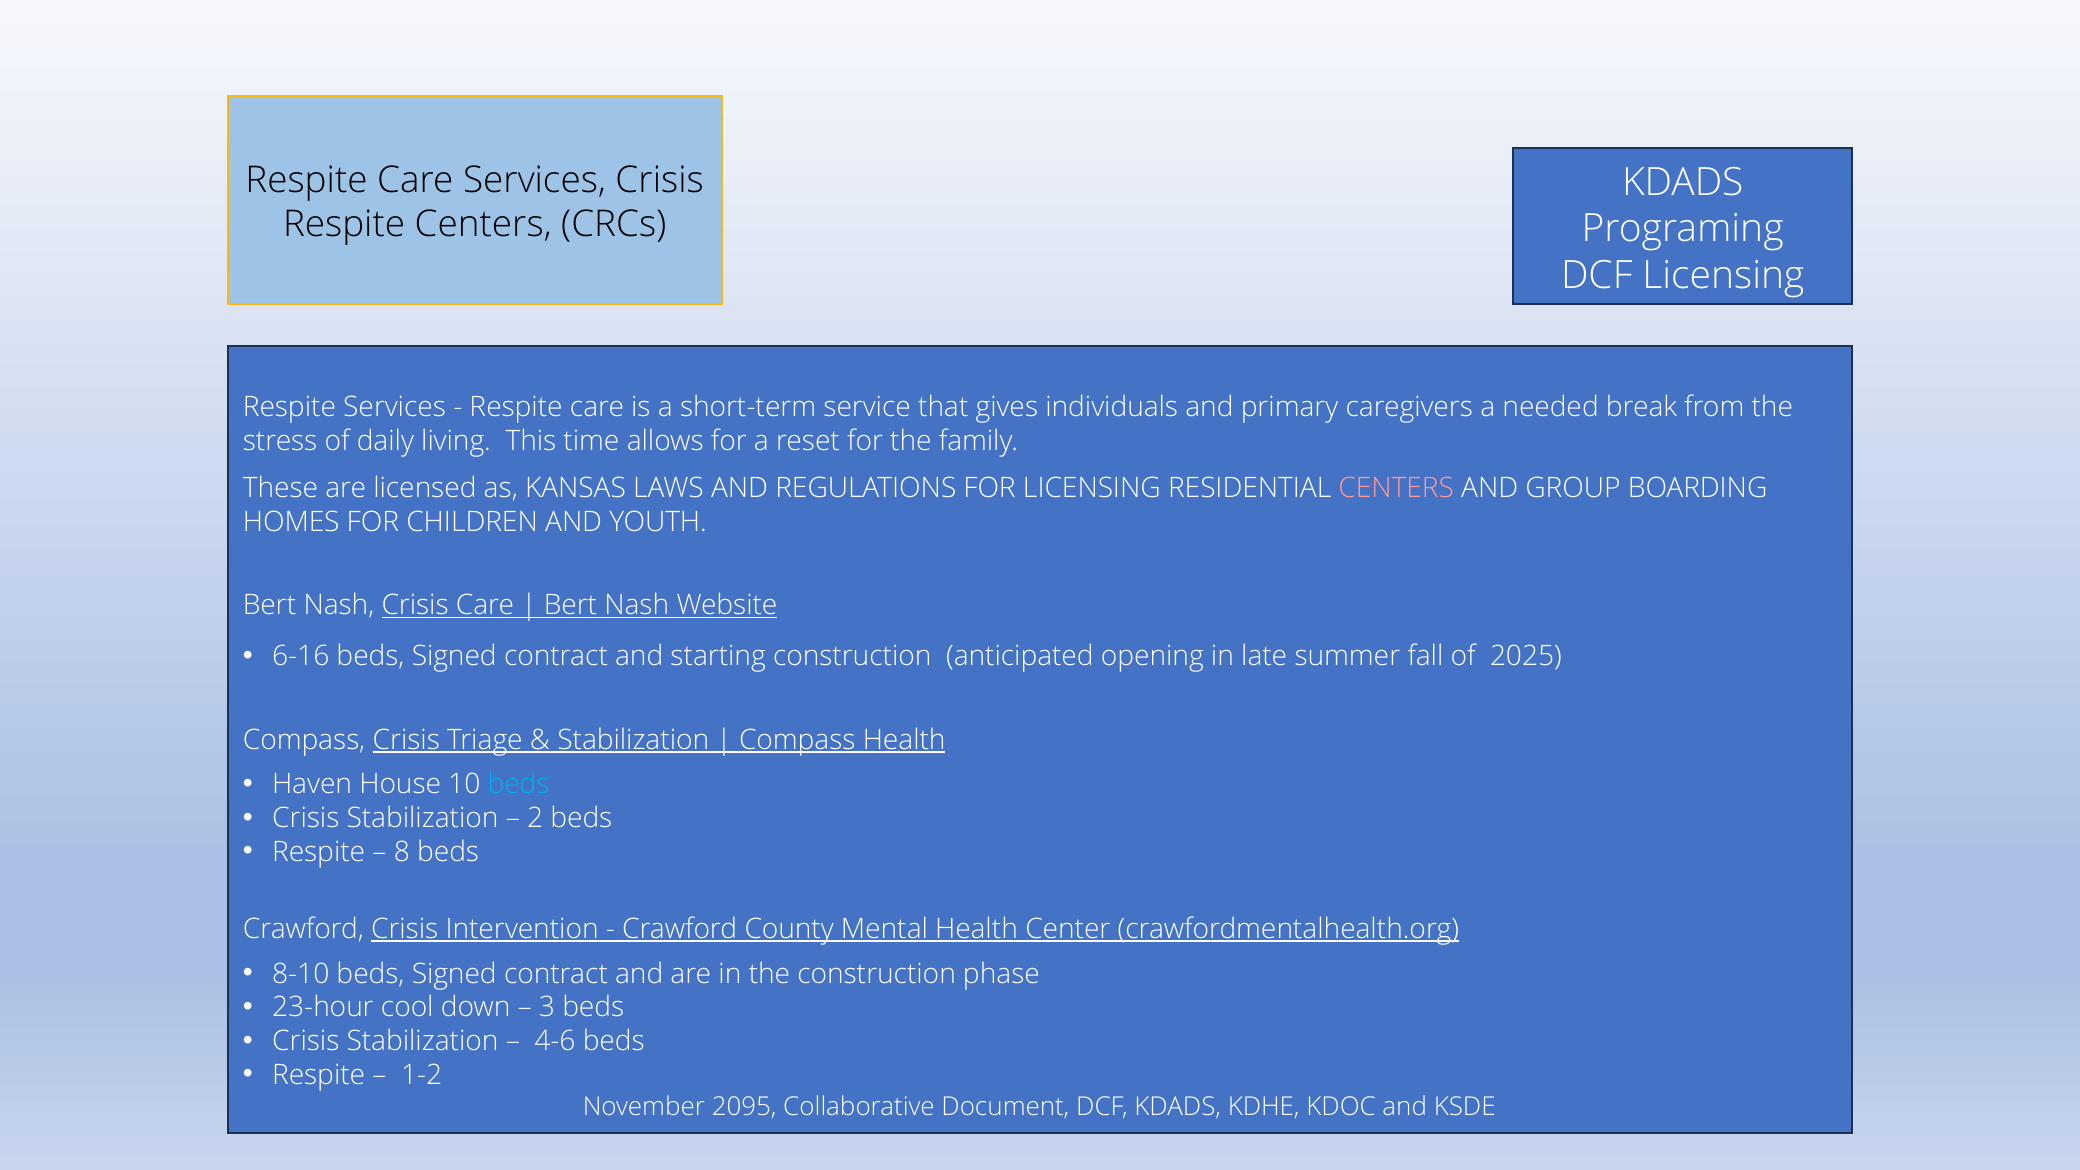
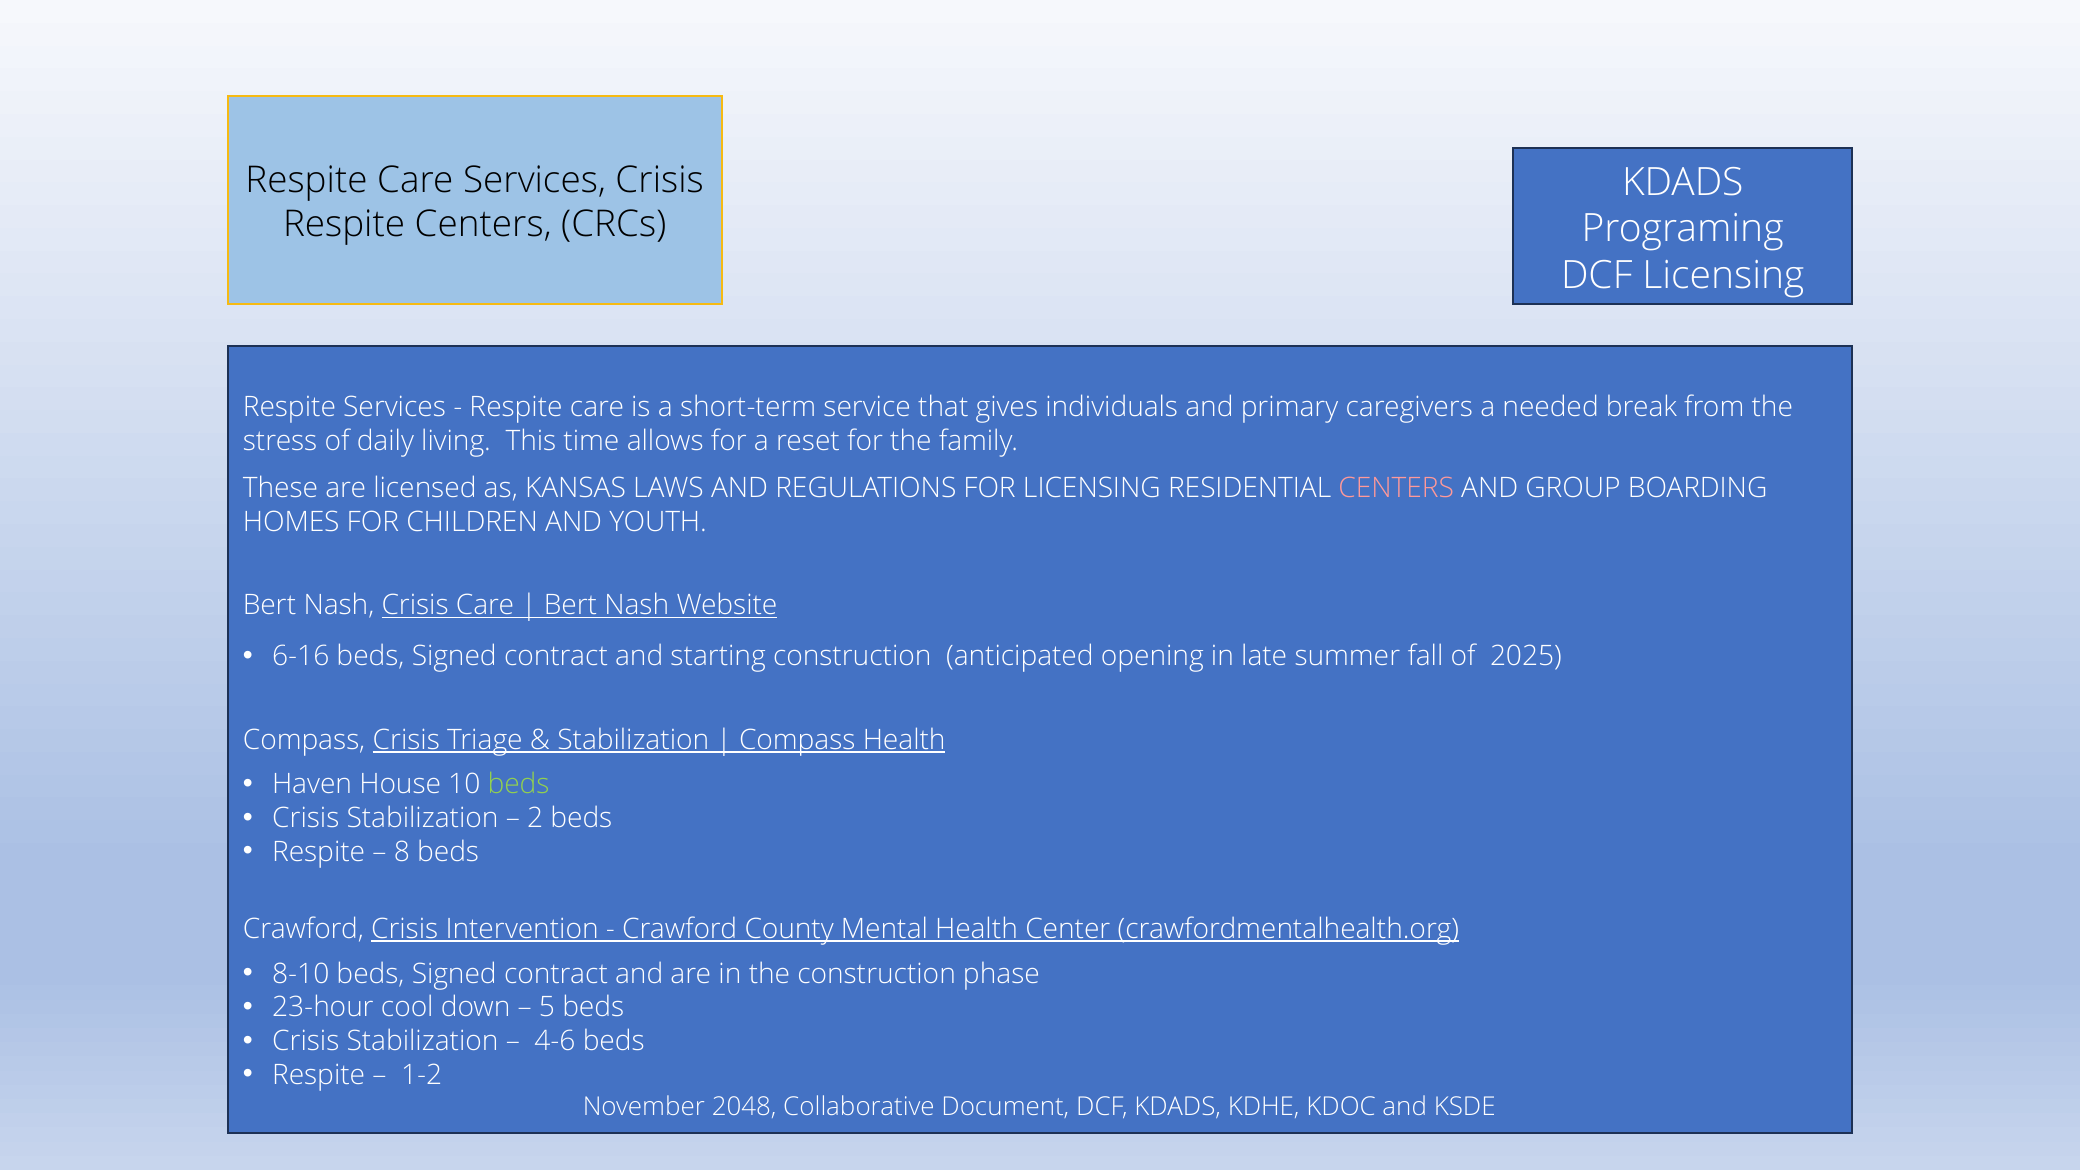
beds colour: light blue -> light green (519, 785)
3: 3 -> 5 (547, 1008)
2095: 2095 -> 2048 (744, 1107)
